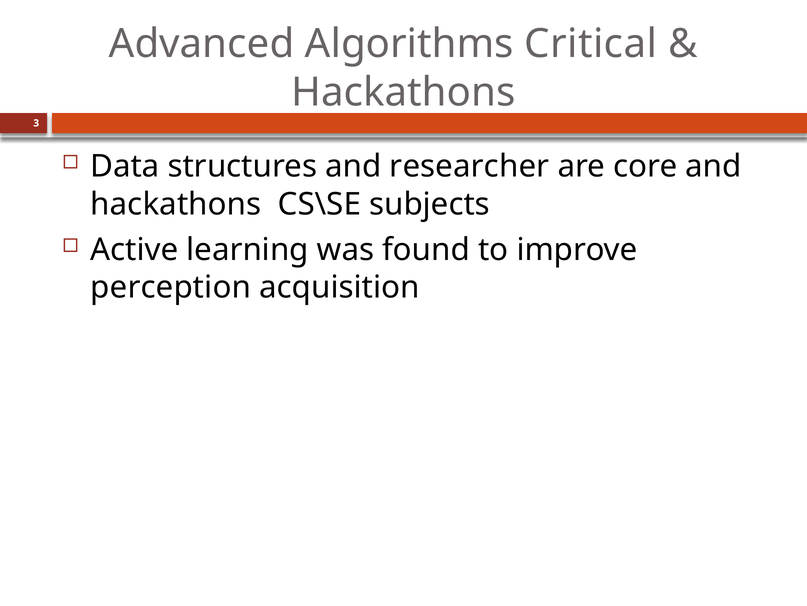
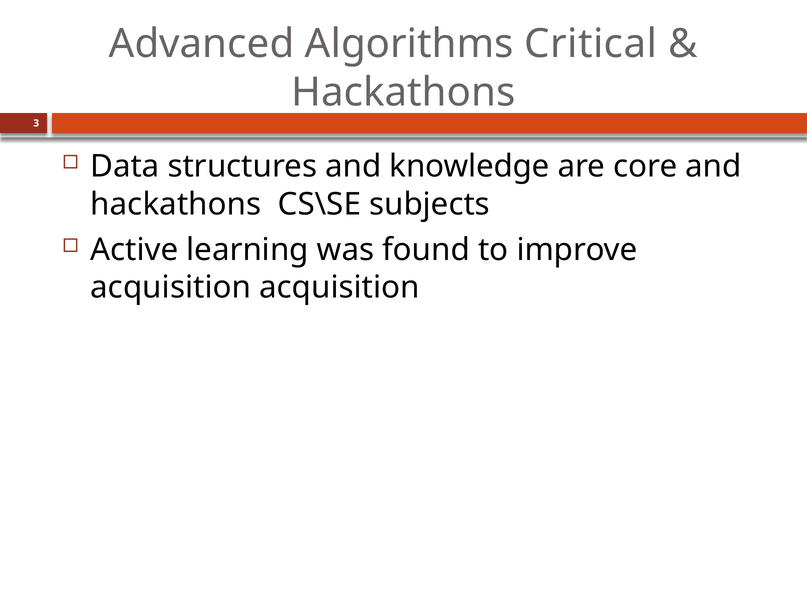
researcher: researcher -> knowledge (470, 166)
perception: perception -> acquisition (171, 287)
